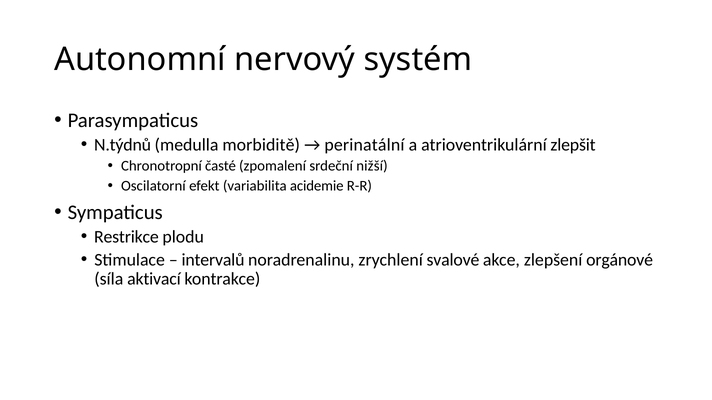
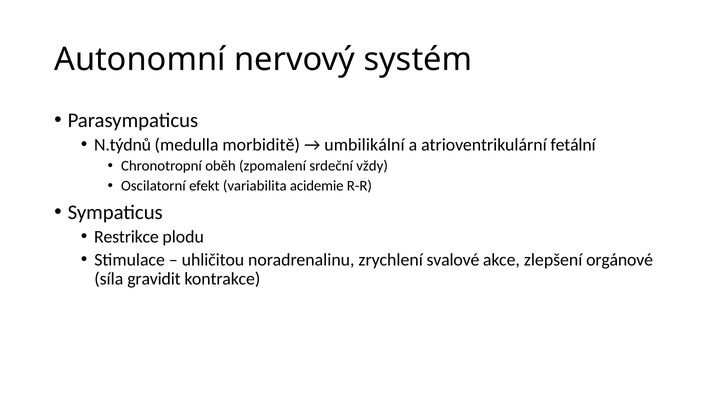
perinatální: perinatální -> umbilikální (364, 145)
zlepšit: zlepšit -> fetální (573, 145)
časté: časté -> oběh (221, 166)
nižší: nižší -> vždy (372, 166)
intervalů: intervalů -> uhličitou (213, 260)
aktivací: aktivací -> gravidit (154, 279)
